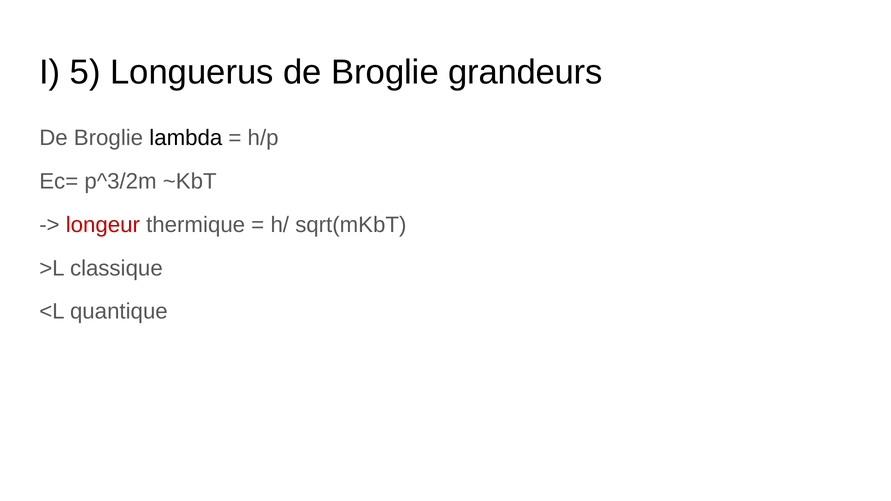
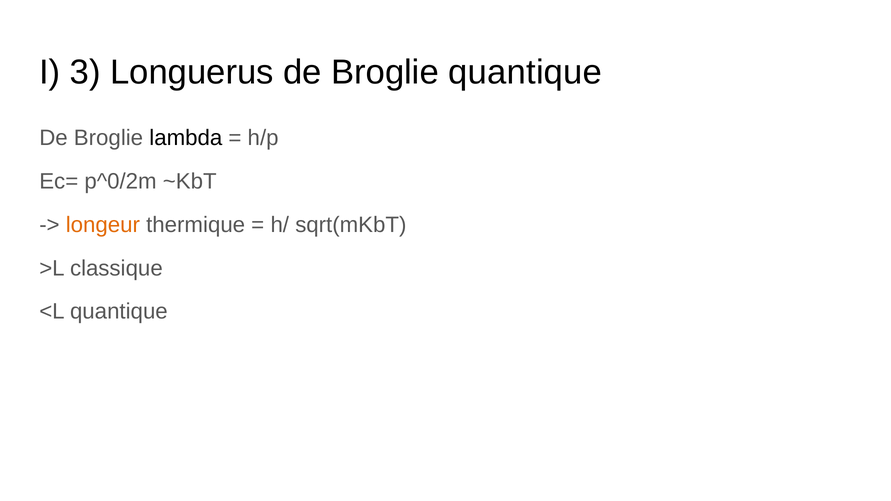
5: 5 -> 3 (85, 72)
Broglie grandeurs: grandeurs -> quantique (525, 72)
p^3/2m: p^3/2m -> p^0/2m (121, 181)
longeur colour: red -> orange (103, 225)
